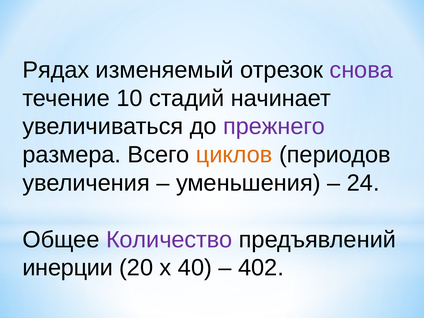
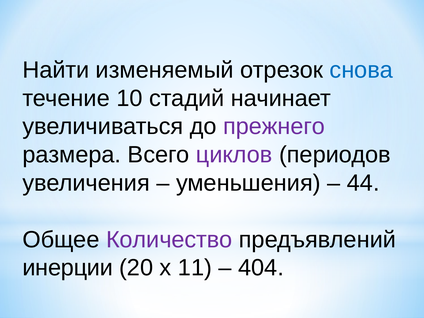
Рядах: Рядах -> Найти (56, 70)
снова colour: purple -> blue (361, 70)
циклов colour: orange -> purple (234, 155)
24: 24 -> 44 (363, 183)
40: 40 -> 11 (195, 268)
402: 402 -> 404 (261, 268)
